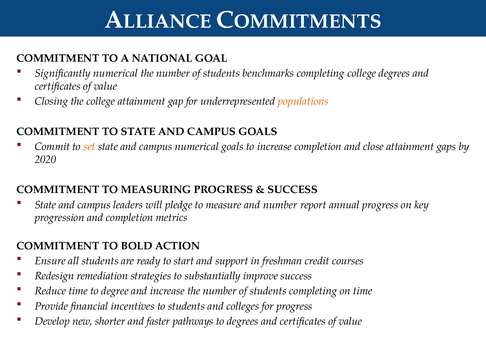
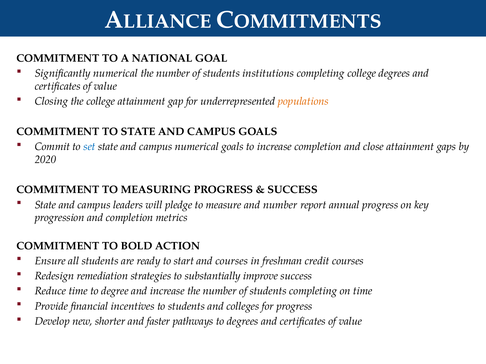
benchmarks: benchmarks -> institutions (268, 73)
set colour: orange -> blue (89, 147)
and support: support -> courses (232, 261)
